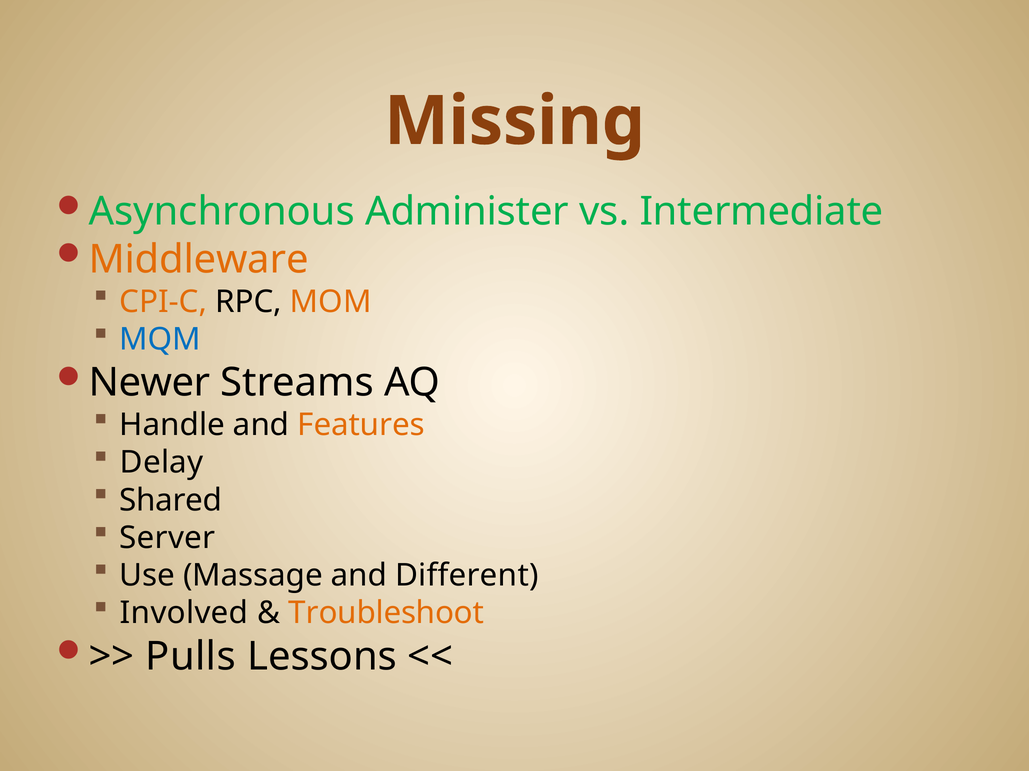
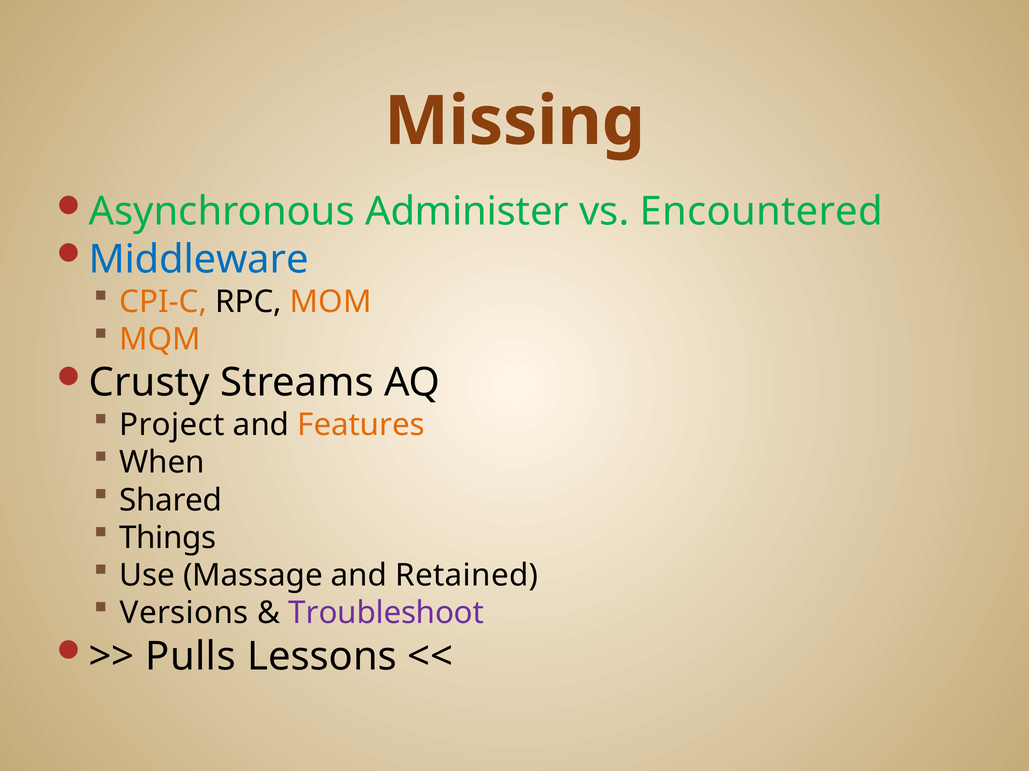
Intermediate: Intermediate -> Encountered (761, 212)
Middleware colour: orange -> blue (199, 260)
MQM colour: blue -> orange (160, 340)
Newer: Newer -> Crusty (149, 383)
Handle: Handle -> Project (172, 425)
Delay: Delay -> When (162, 463)
Server: Server -> Things (168, 538)
Different: Different -> Retained (467, 576)
Involved: Involved -> Versions (184, 614)
Troubleshoot colour: orange -> purple (386, 614)
